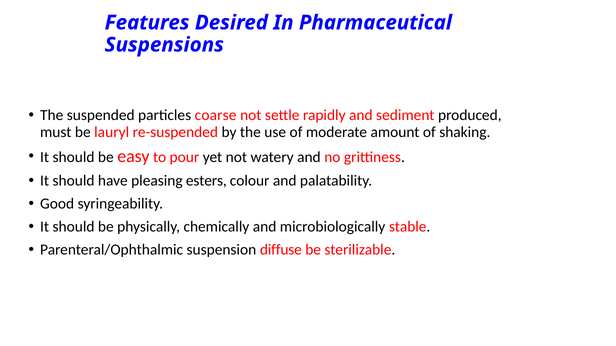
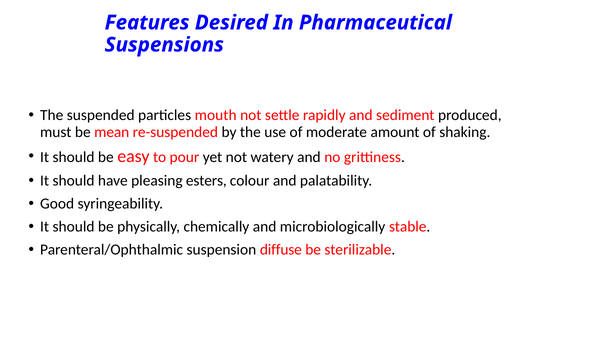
coarse: coarse -> mouth (216, 116)
lauryl: lauryl -> mean (112, 132)
